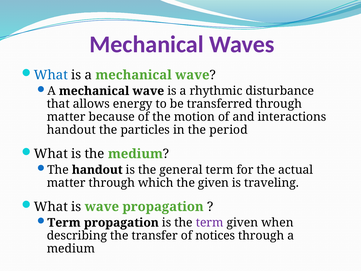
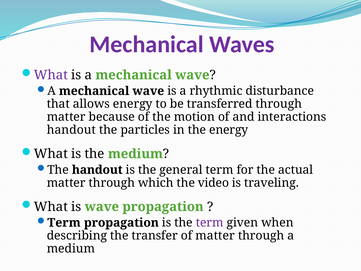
What colour: blue -> purple (51, 75)
the period: period -> energy (229, 130)
the given: given -> video (213, 183)
of notices: notices -> matter (215, 235)
